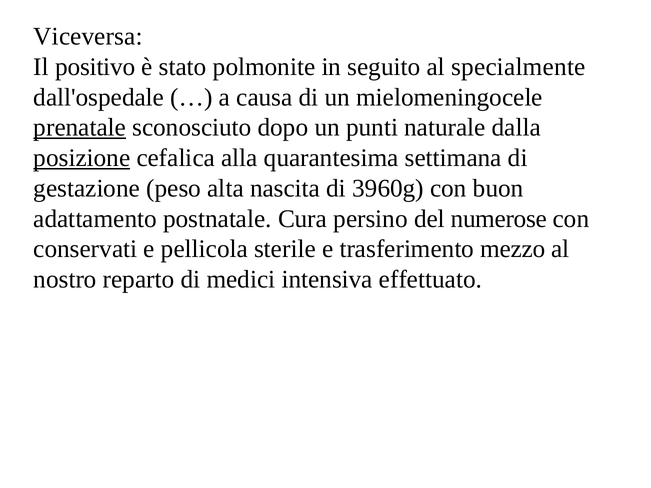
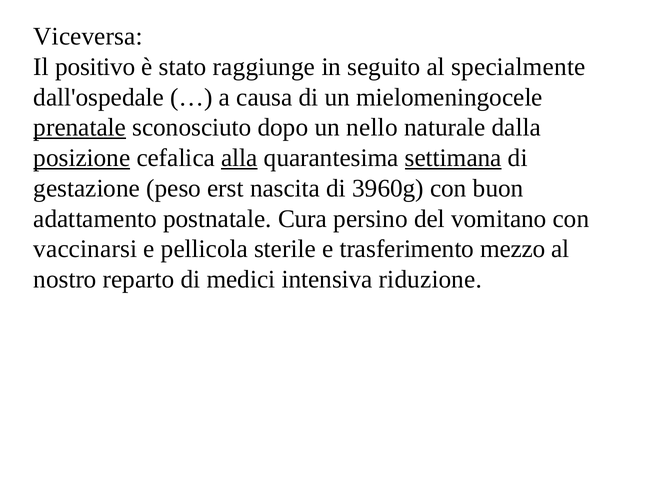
polmonite: polmonite -> raggiunge (264, 67)
punti: punti -> nello (372, 128)
alla underline: none -> present (239, 158)
settimana underline: none -> present (453, 158)
alta: alta -> erst (226, 188)
numerose: numerose -> vomitano (499, 219)
conservati: conservati -> vaccinarsi (85, 249)
effettuato: effettuato -> riduzione (430, 280)
